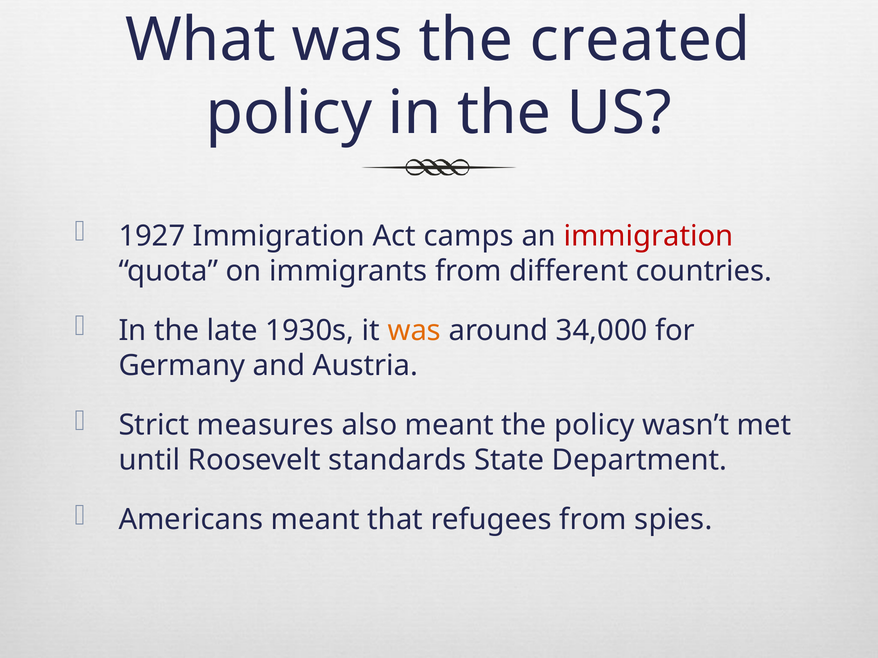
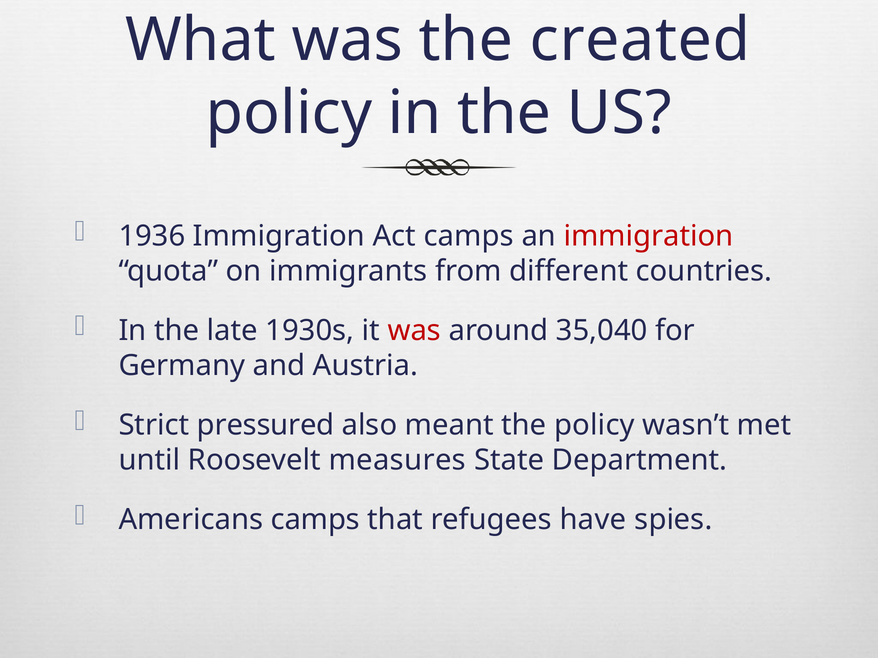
1927: 1927 -> 1936 (152, 236)
was colour: orange -> red (414, 331)
34,000: 34,000 -> 35,040 (602, 331)
measures: measures -> pressured (266, 425)
standards: standards -> measures (397, 461)
Americans meant: meant -> camps (315, 520)
refugees from: from -> have (593, 520)
